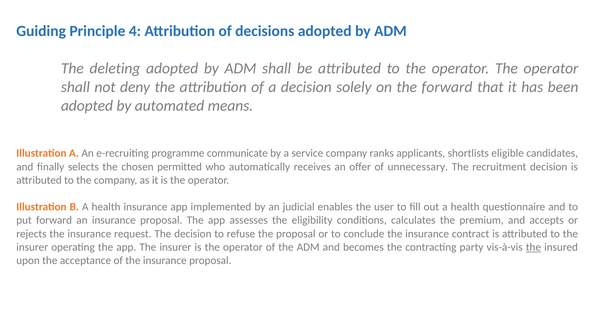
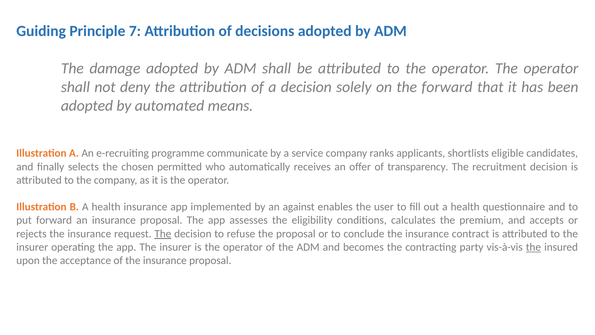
4: 4 -> 7 (135, 31)
deleting: deleting -> damage (115, 68)
unnecessary: unnecessary -> transparency (418, 167)
judicial: judicial -> against (299, 207)
The underline: none -> present (163, 233)
